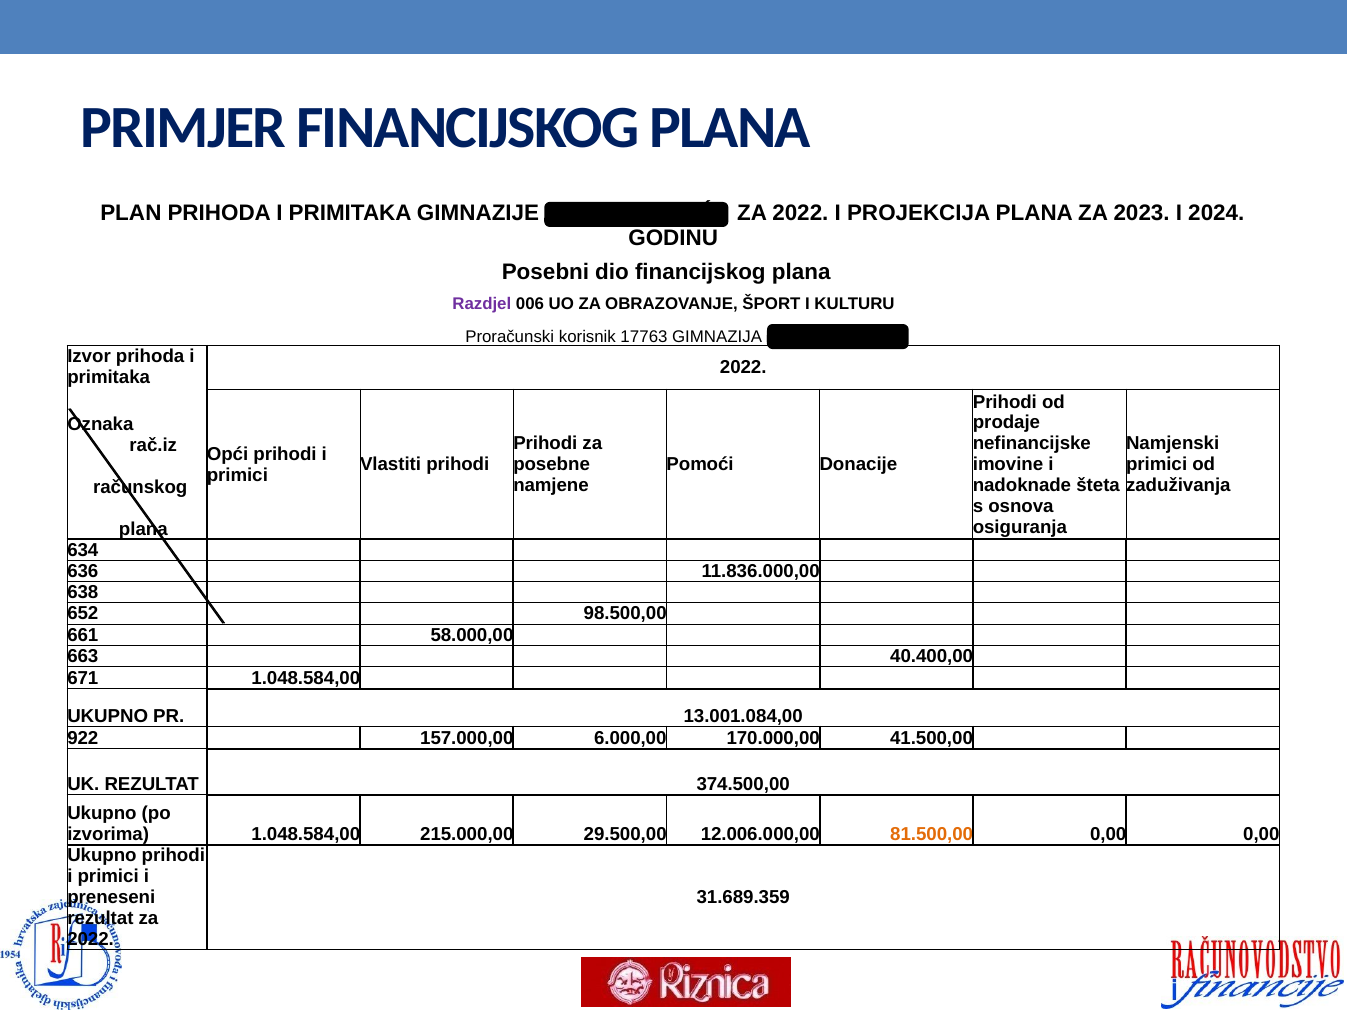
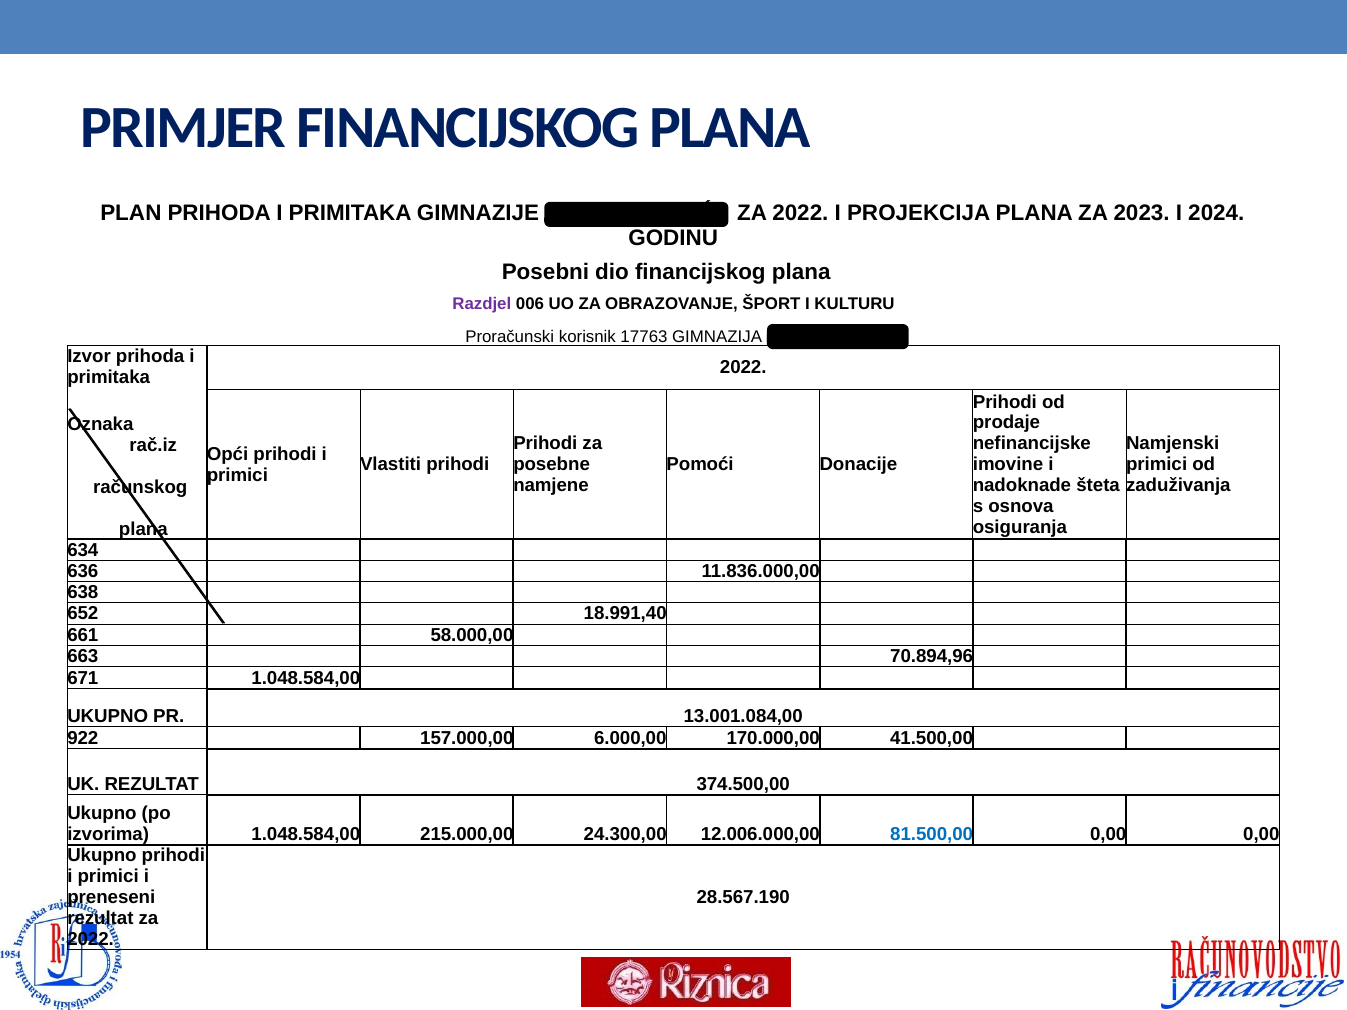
98.500,00: 98.500,00 -> 18.991,40 (625, 614)
40.400,00: 40.400,00 -> 70.894,96 (932, 656)
29.500,00: 29.500,00 -> 24.300,00 (625, 835)
81.500,00 colour: orange -> blue (932, 835)
31.689.359: 31.689.359 -> 28.567.190 (743, 898)
